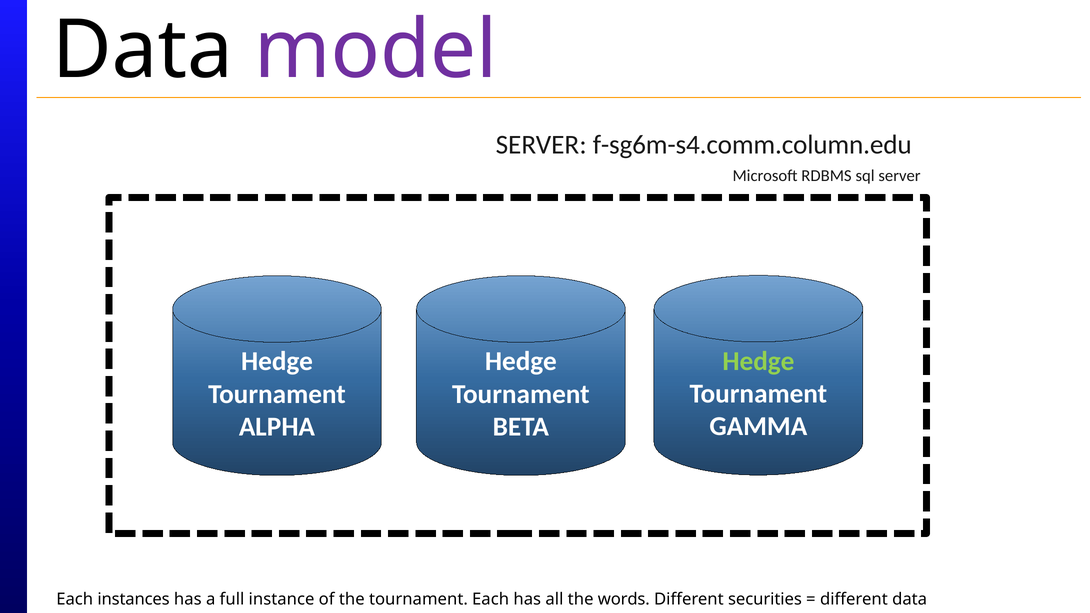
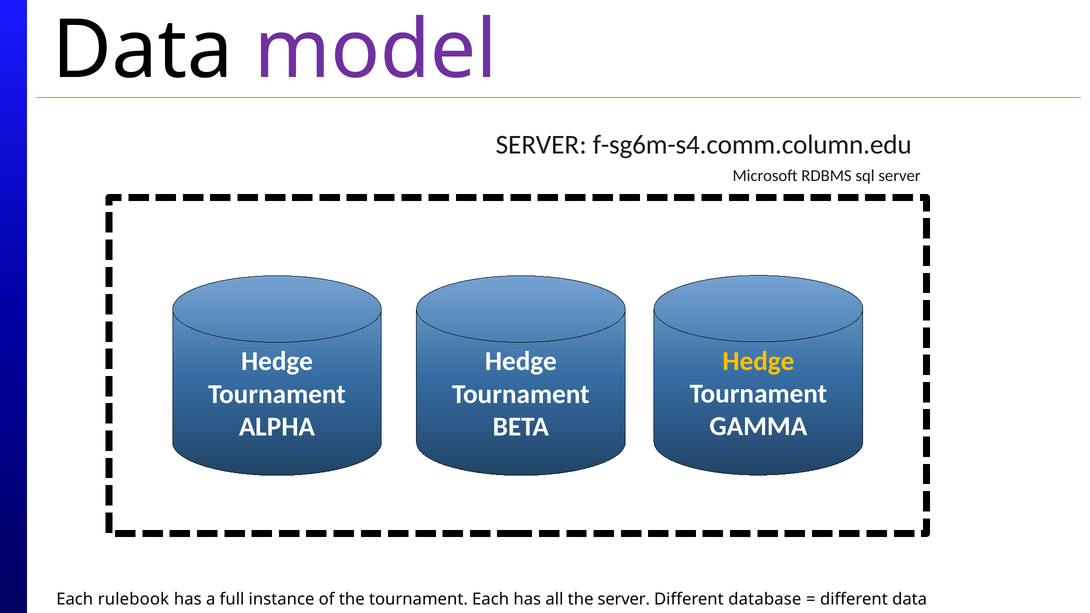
Hedge colour: light green -> yellow (758, 361)
instances: instances -> rulebook (133, 599)
the words: words -> server (624, 599)
securities: securities -> database (765, 599)
